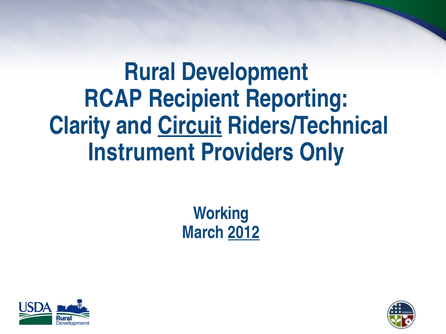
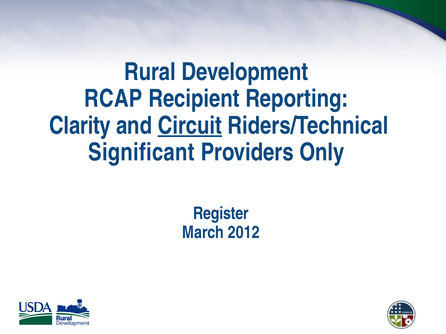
Instrument: Instrument -> Significant (141, 152)
Working: Working -> Register (221, 214)
2012 underline: present -> none (244, 233)
